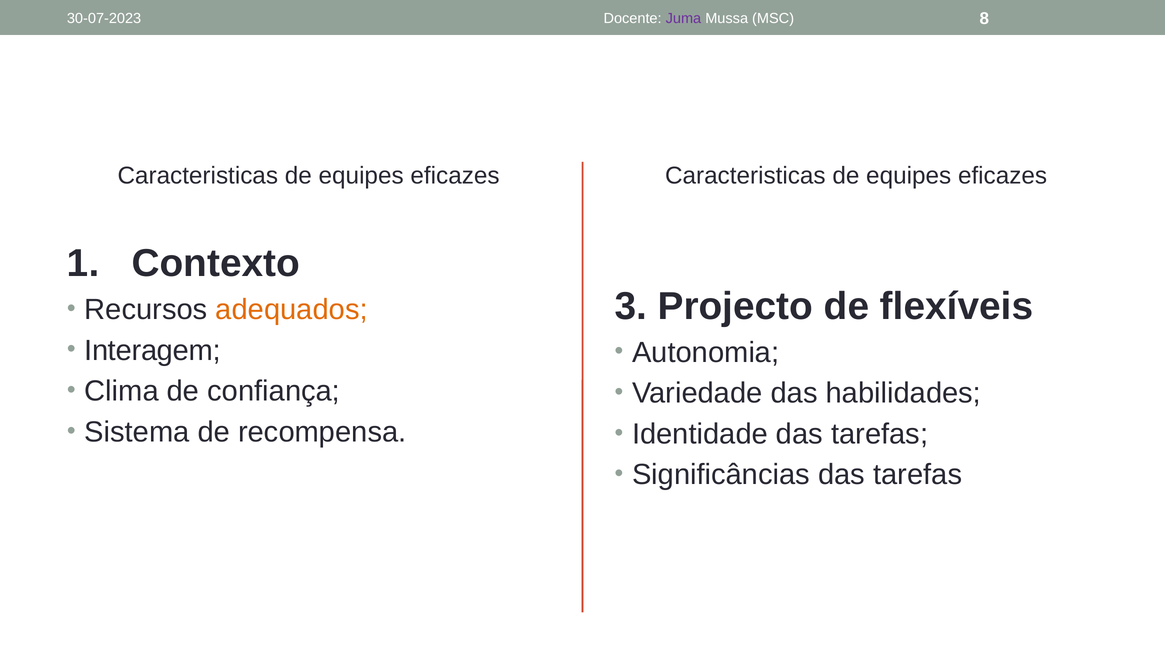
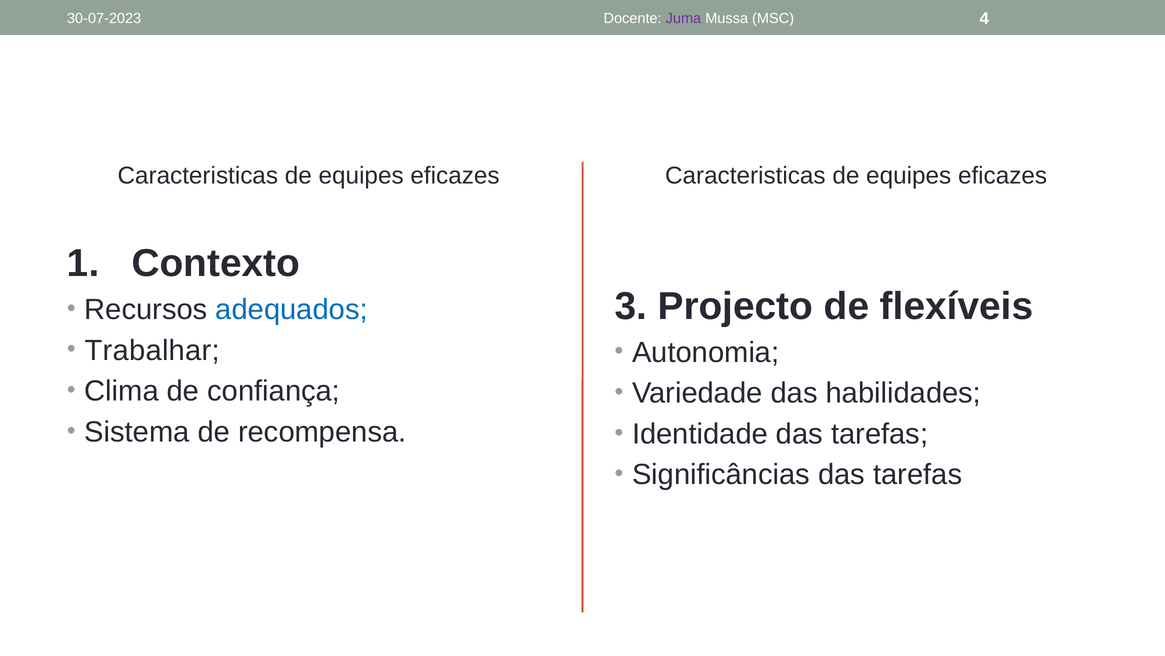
8: 8 -> 4 (984, 19)
adequados colour: orange -> blue (292, 309)
Interagem: Interagem -> Trabalhar (152, 350)
